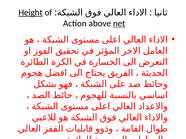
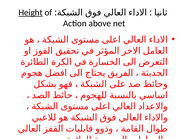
net underline: present -> none (119, 23)
